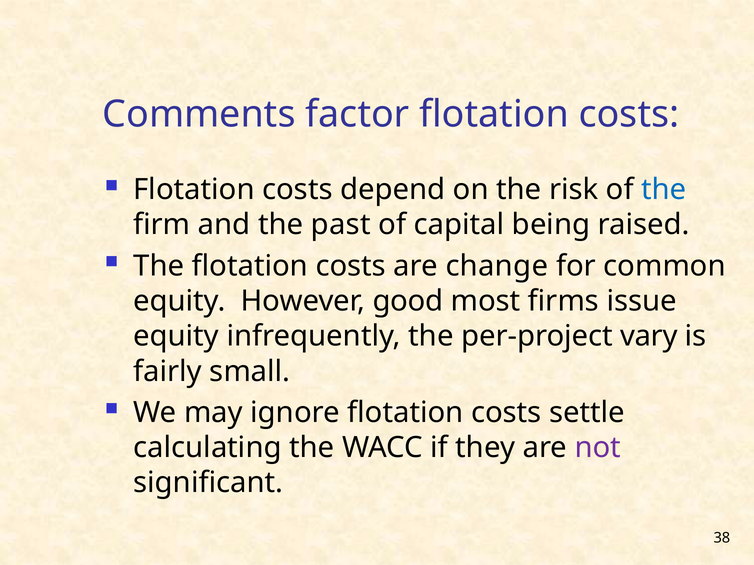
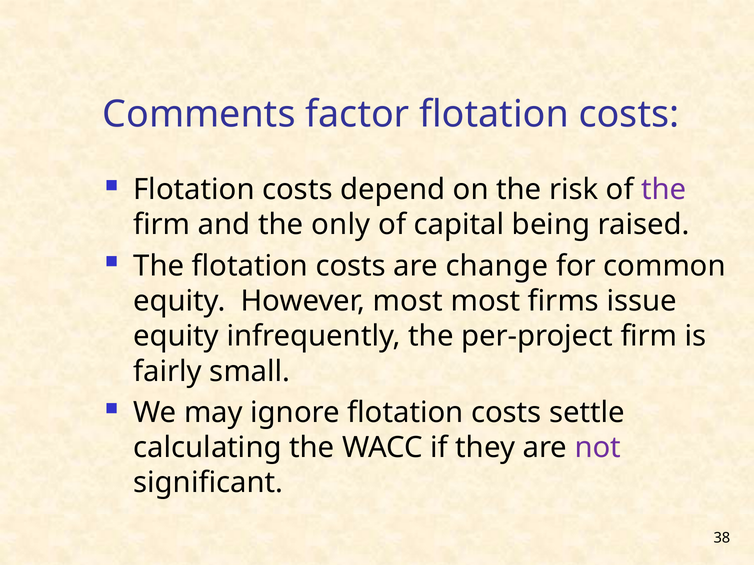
the colour: blue -> purple (664, 190)
past: past -> only (341, 225)
However good: good -> most (408, 301)
per-project vary: vary -> firm (649, 337)
